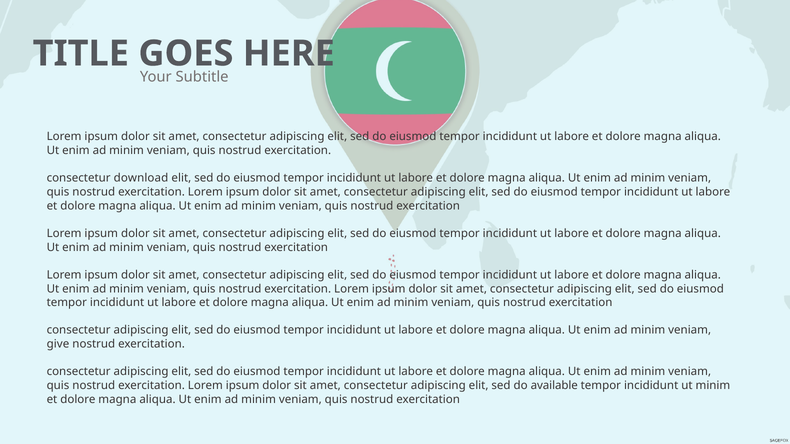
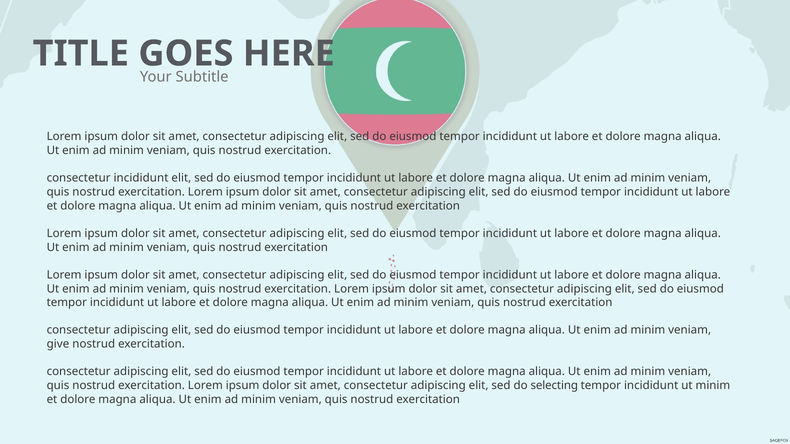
consectetur download: download -> incididunt (141, 178)
available: available -> selecting (554, 386)
